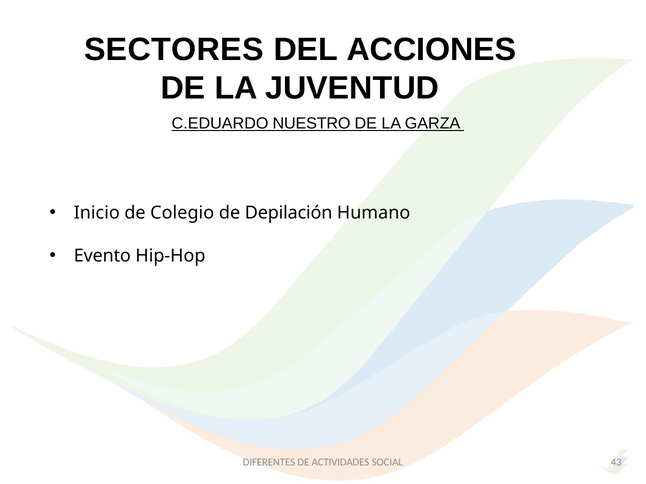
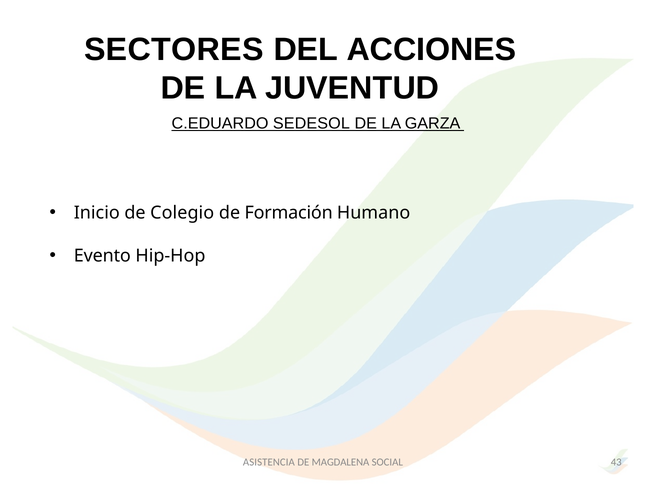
NUESTRO: NUESTRO -> SEDESOL (311, 123)
Depilación: Depilación -> Formación (289, 213)
DIFERENTES: DIFERENTES -> ASISTENCIA (269, 463)
ACTIVIDADES: ACTIVIDADES -> MAGDALENA (340, 463)
